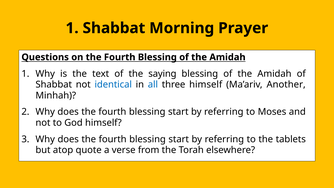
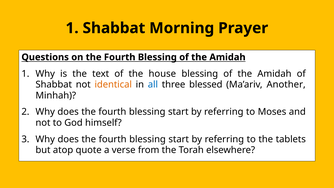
saying: saying -> house (162, 74)
identical colour: blue -> orange (113, 84)
three himself: himself -> blessed (206, 84)
